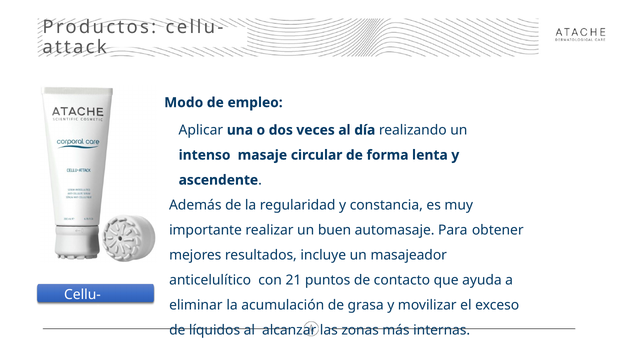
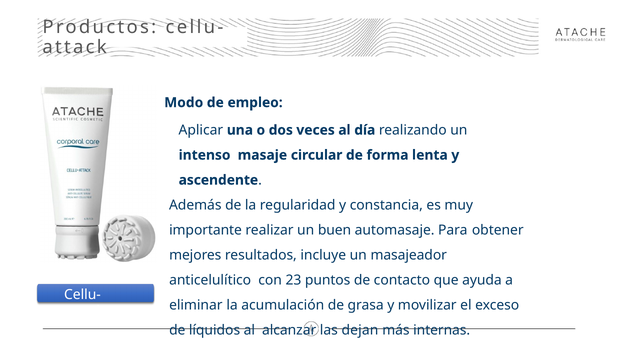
21: 21 -> 23 (293, 280)
zonas: zonas -> dejan (360, 330)
